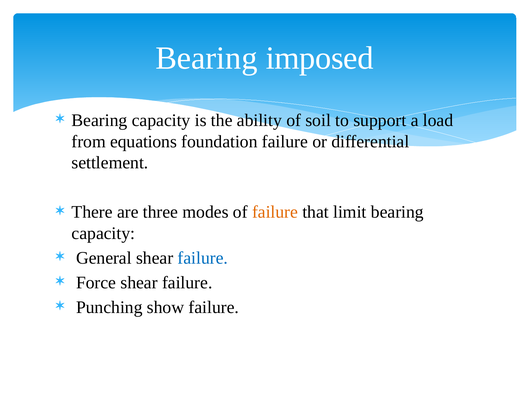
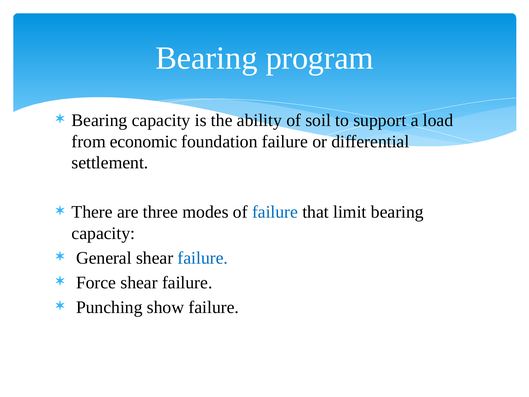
imposed: imposed -> program (320, 58)
equations: equations -> economic (144, 141)
failure colour: orange -> blue (275, 212)
